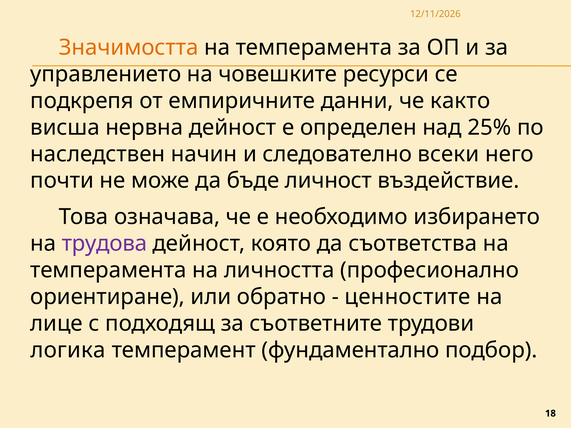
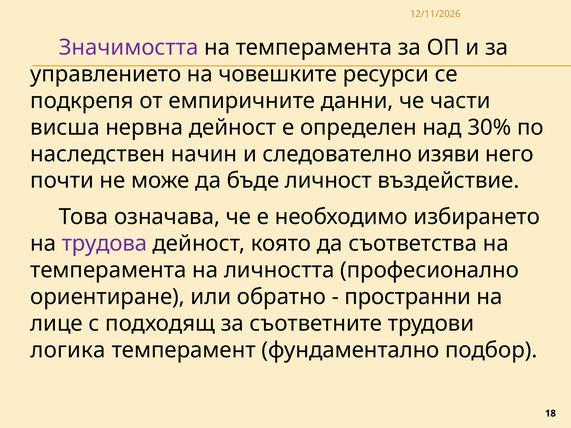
Значимостта colour: orange -> purple (129, 47)
както: както -> части (460, 101)
25%: 25% -> 30% (489, 127)
всеки: всеки -> изяви (449, 154)
ценностите: ценностите -> пространни (408, 297)
